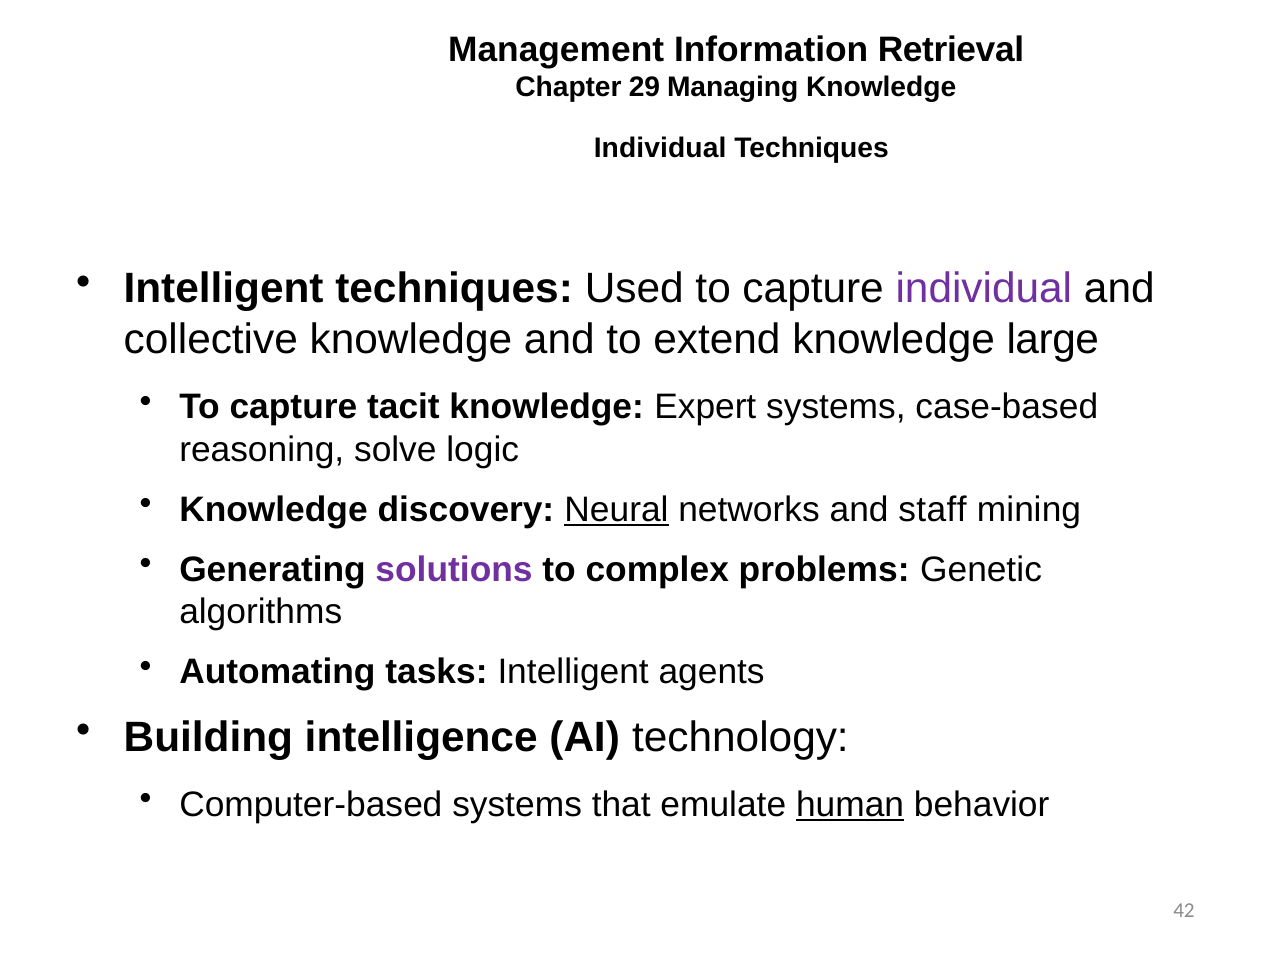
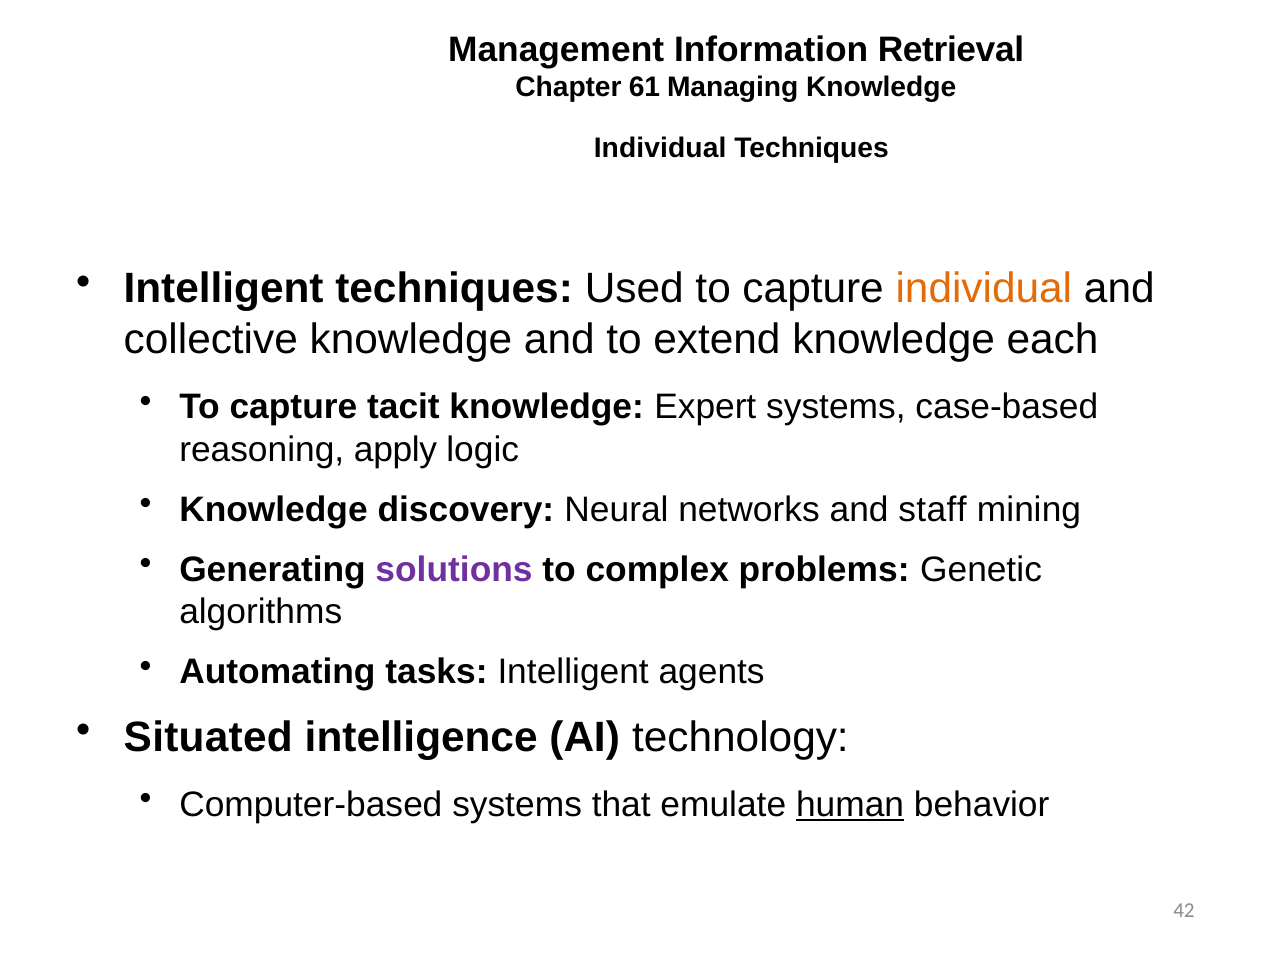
29: 29 -> 61 (645, 87)
individual colour: purple -> orange (984, 289)
large: large -> each (1053, 340)
solve: solve -> apply (395, 449)
Neural underline: present -> none (616, 509)
Building: Building -> Situated (208, 737)
